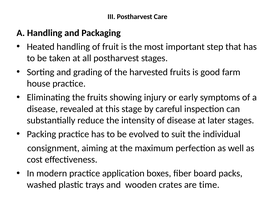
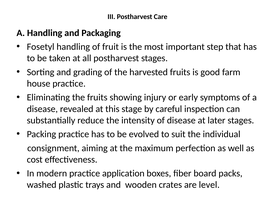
Heated: Heated -> Fosetyl (41, 47)
time: time -> level (209, 185)
